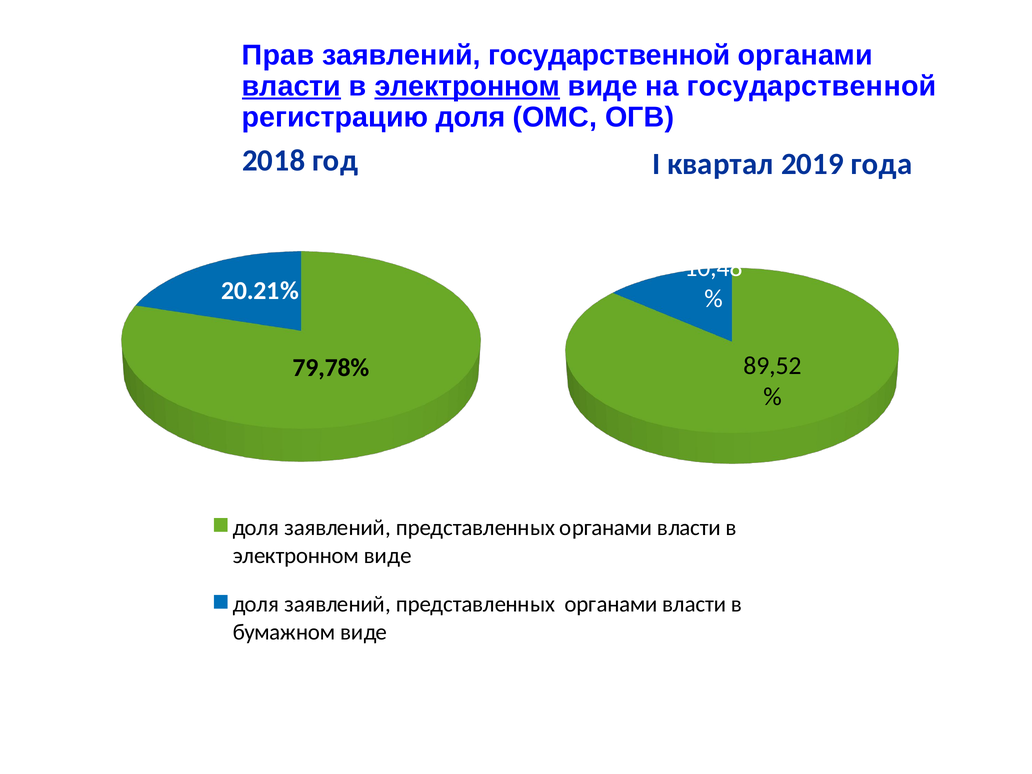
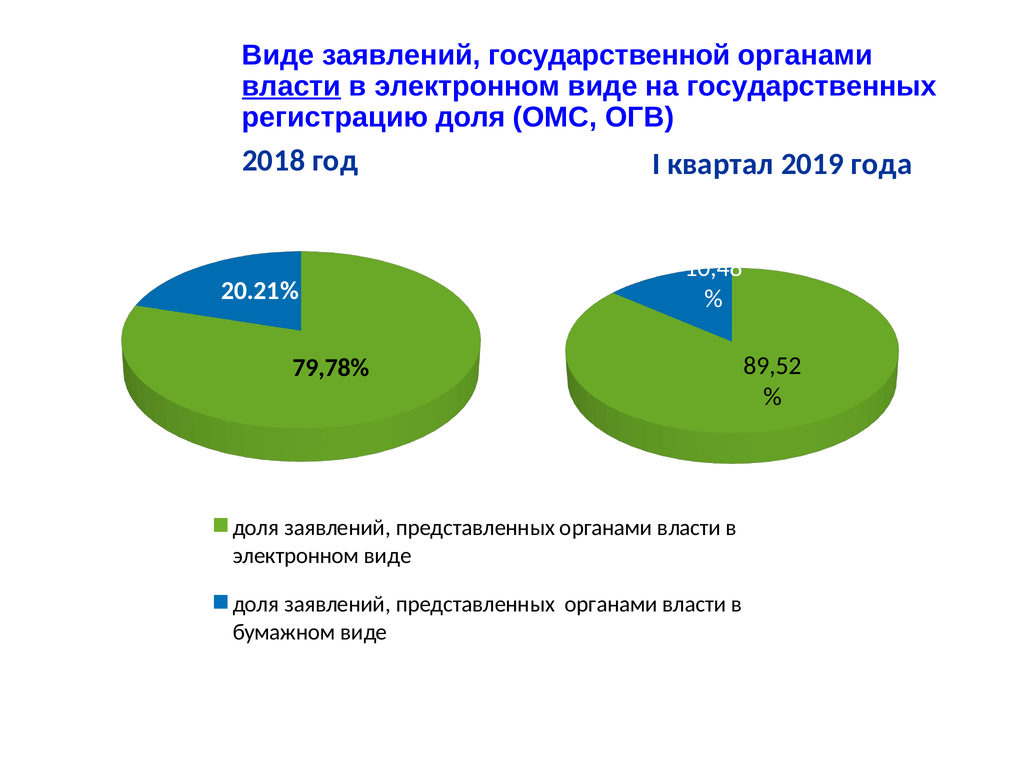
Прав: Прав -> Виде (278, 55)
электронном underline: present -> none (467, 86)
на государственной: государственной -> государственных (812, 86)
